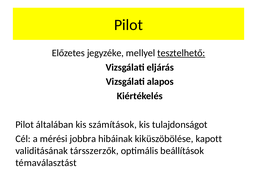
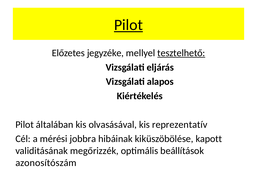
Pilot underline: none -> present (128, 25)
számítások: számítások -> olvasásával (113, 124)
tulajdonságot: tulajdonságot -> reprezentatív (180, 124)
társszerzők: társszerzők -> megőrizzék (94, 151)
témaválasztást: témaválasztást -> azonosítószám (46, 163)
